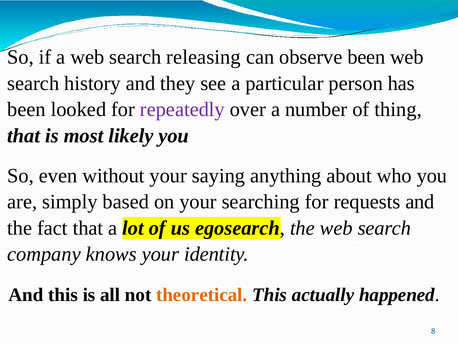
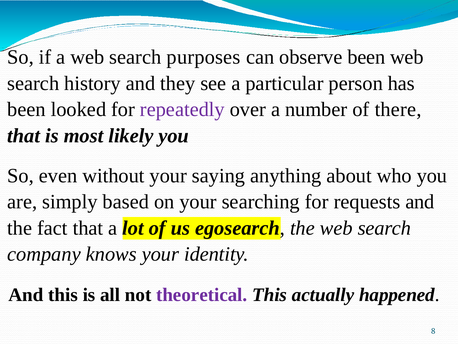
releasing: releasing -> purposes (204, 57)
thing: thing -> there (398, 109)
theoretical colour: orange -> purple (202, 294)
